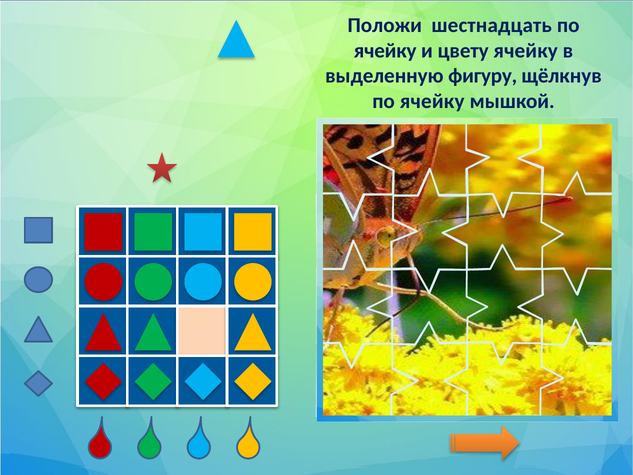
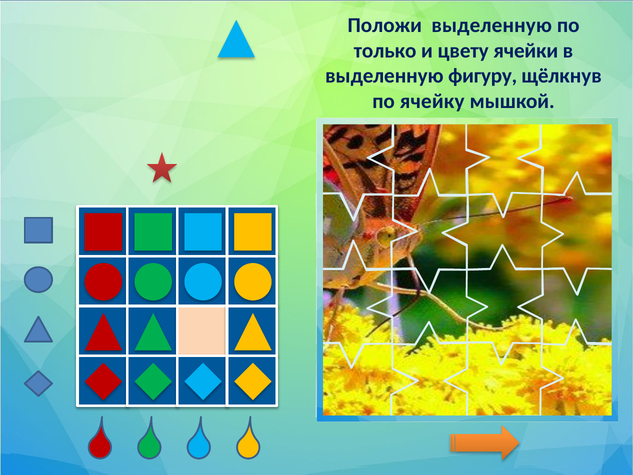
Положи шестнадцать: шестнадцать -> выделенную (492, 25)
ячейку: ячейку -> только (385, 51)
цвету ячейку: ячейку -> ячейки (526, 51)
